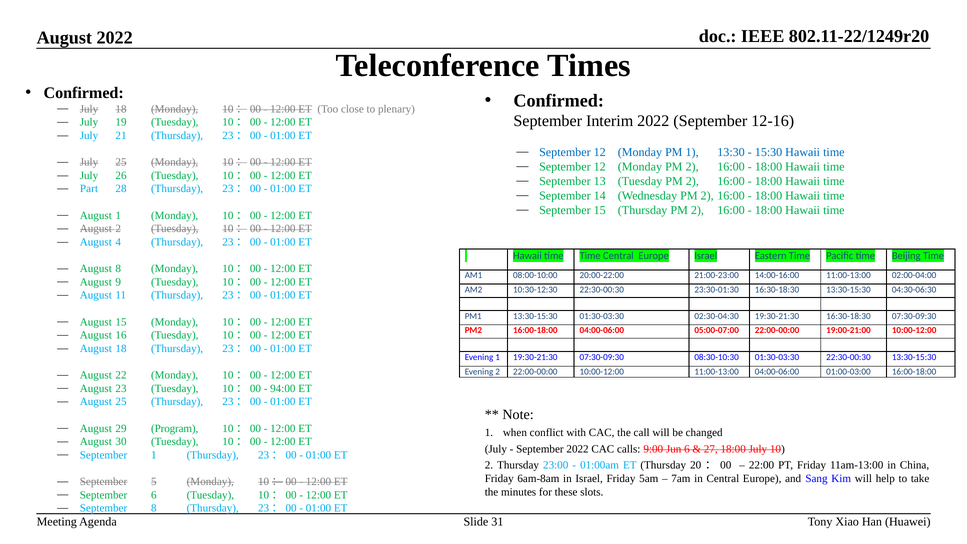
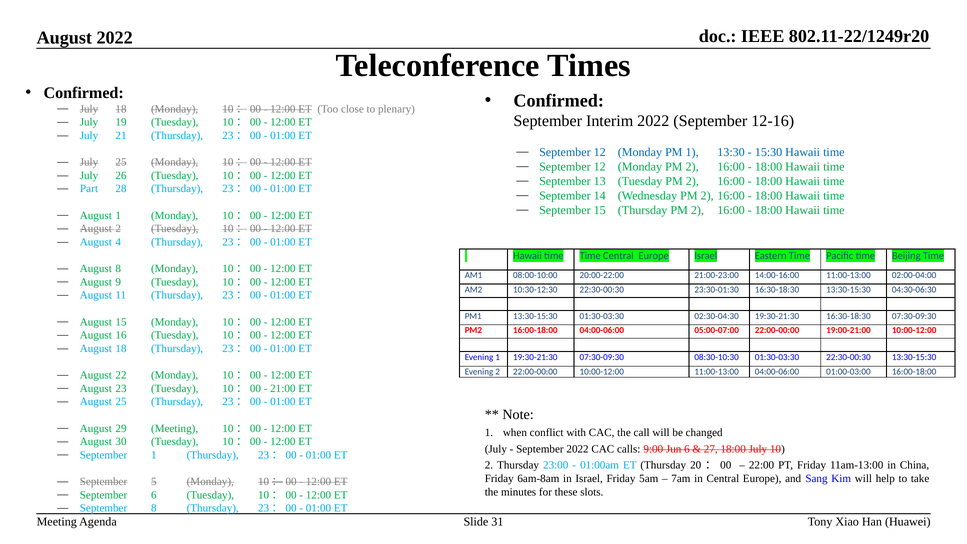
94:00: 94:00 -> 21:00 (283, 388)
29 Program: Program -> Meeting (175, 428)
